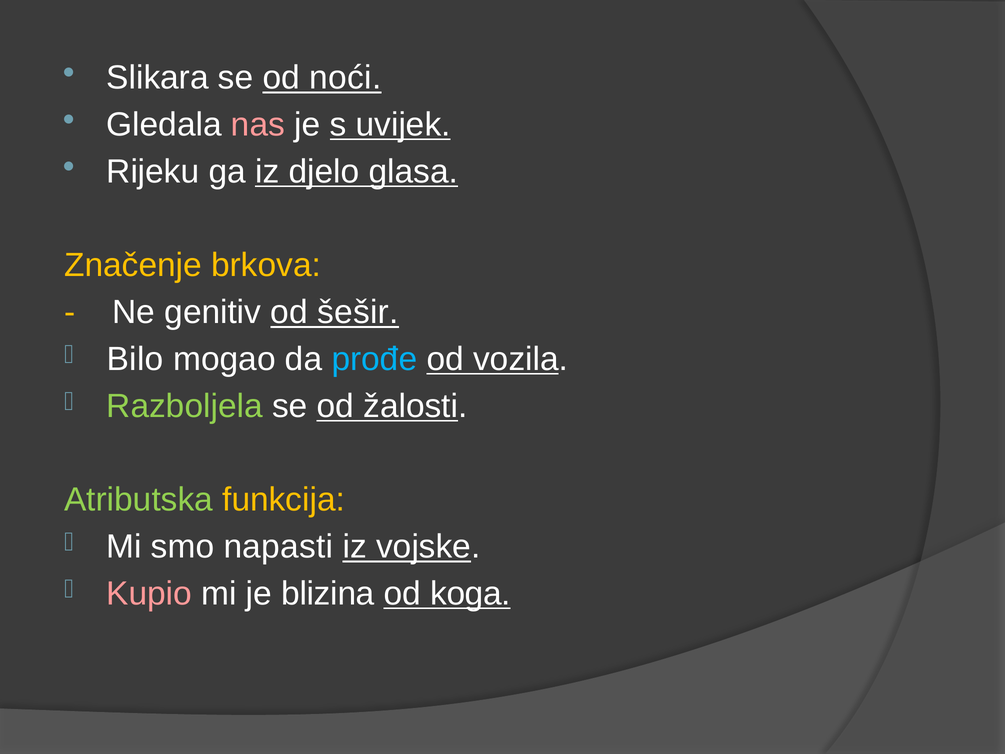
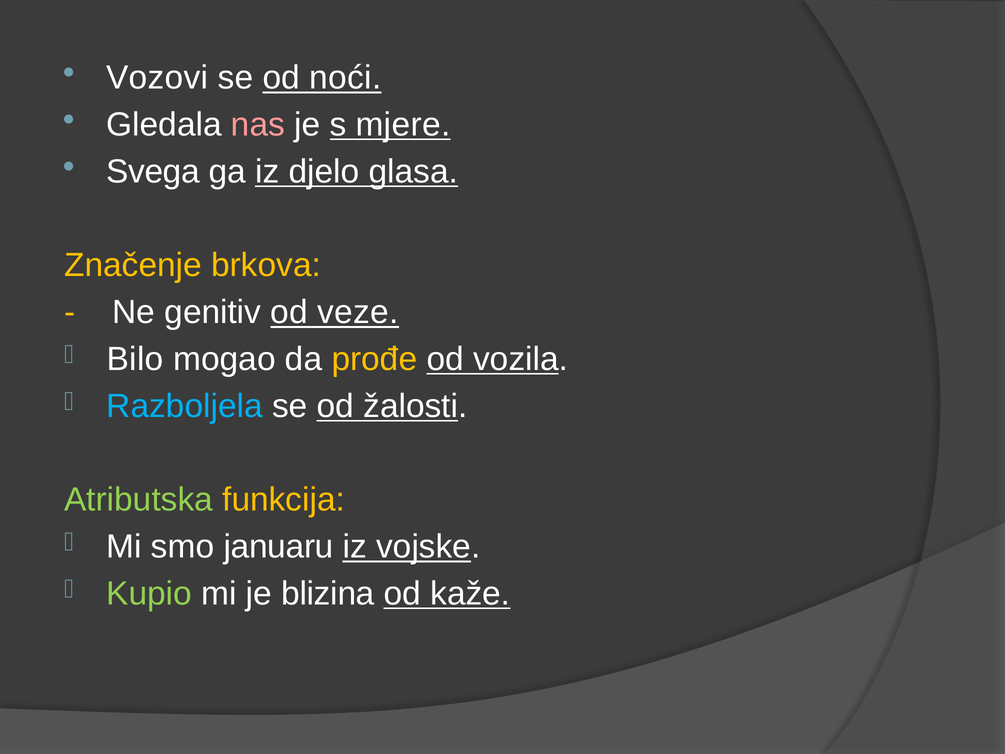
Slikara: Slikara -> Vozovi (157, 78)
uvijek: uvijek -> mjere (403, 125)
Rijeku: Rijeku -> Svega (153, 171)
šešir: šešir -> veze (358, 312)
prođe colour: light blue -> yellow (374, 359)
Razboljela colour: light green -> light blue (185, 406)
napasti: napasti -> januaru (279, 547)
Kupio colour: pink -> light green (149, 593)
koga: koga -> kaže (470, 593)
